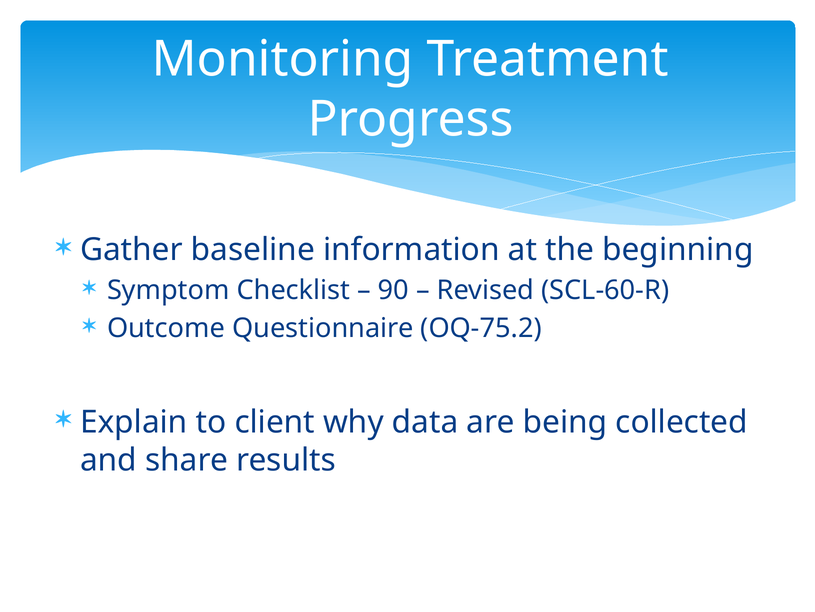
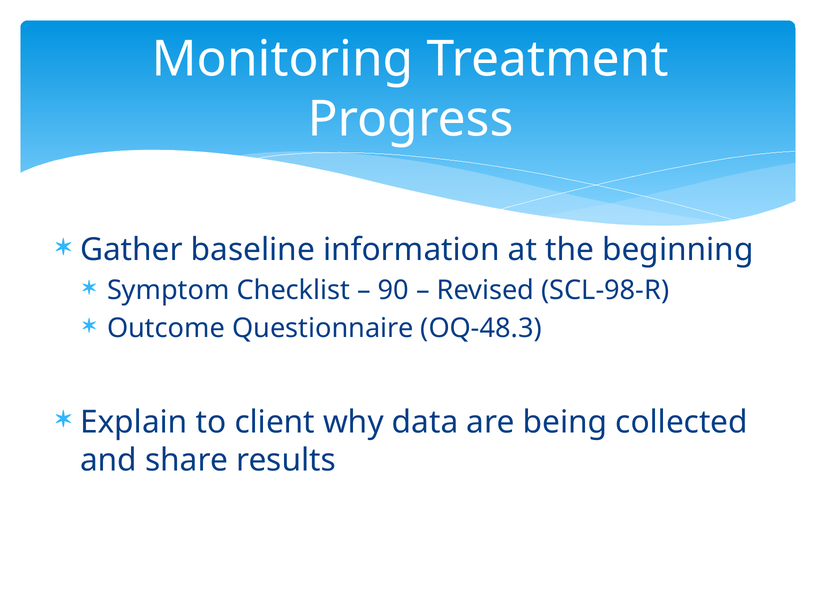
SCL-60-R: SCL-60-R -> SCL-98-R (605, 290)
OQ-75.2: OQ-75.2 -> OQ-48.3 (481, 328)
